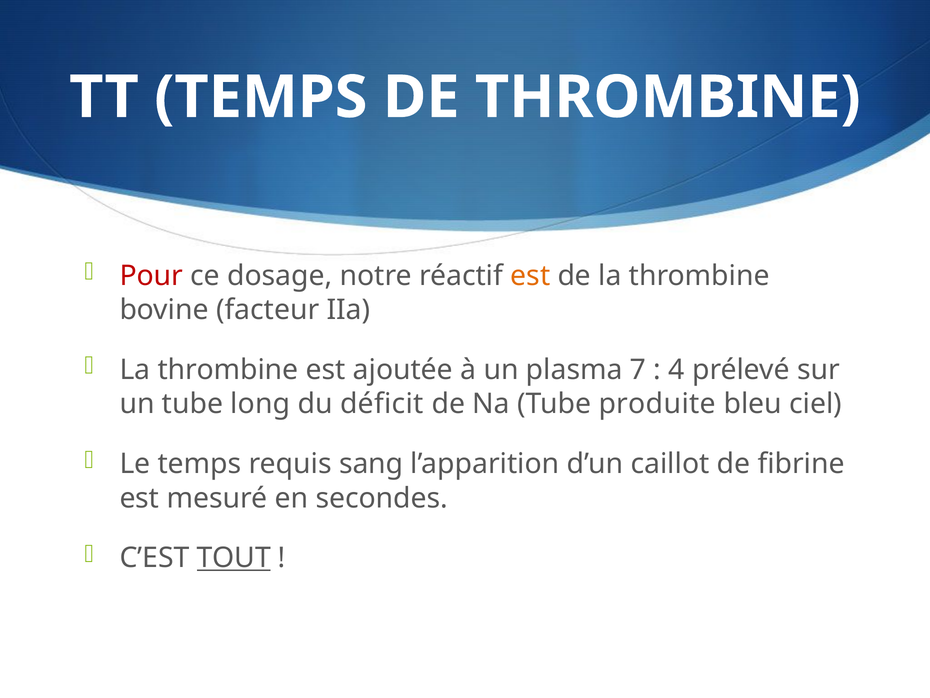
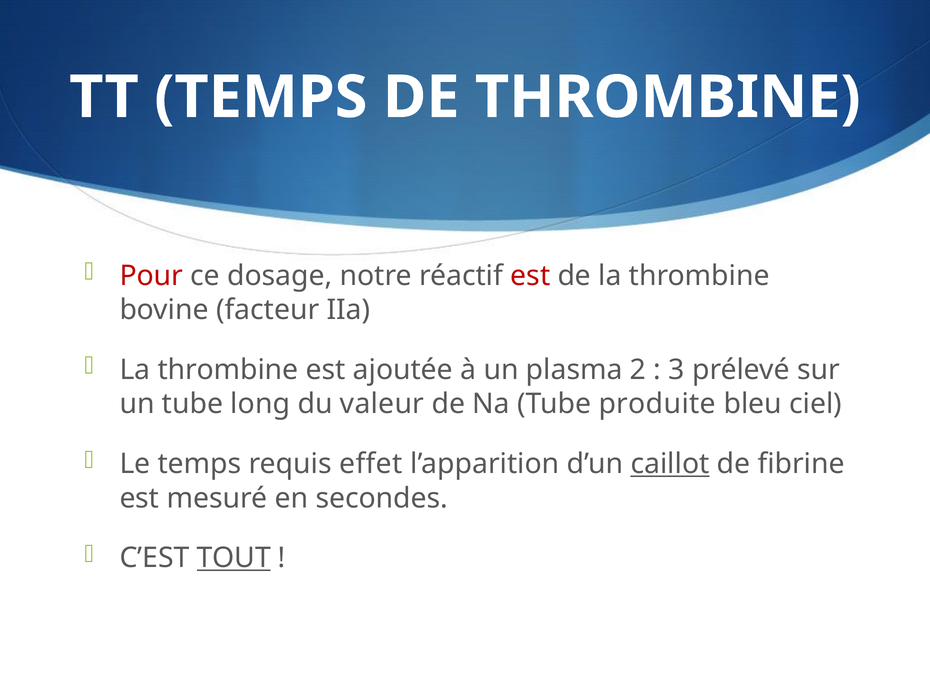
est colour: orange -> red (530, 276)
7: 7 -> 2 (638, 370)
4: 4 -> 3 (677, 370)
déficit: déficit -> valeur (382, 404)
sang: sang -> effet (371, 464)
caillot underline: none -> present (670, 464)
